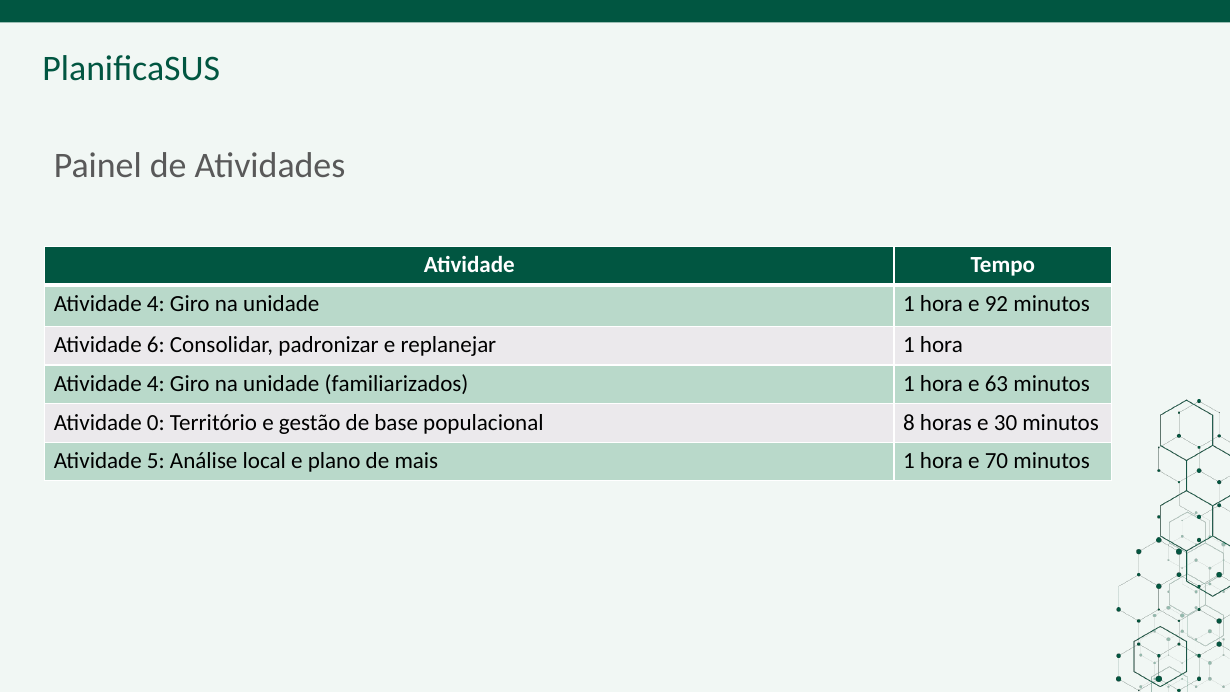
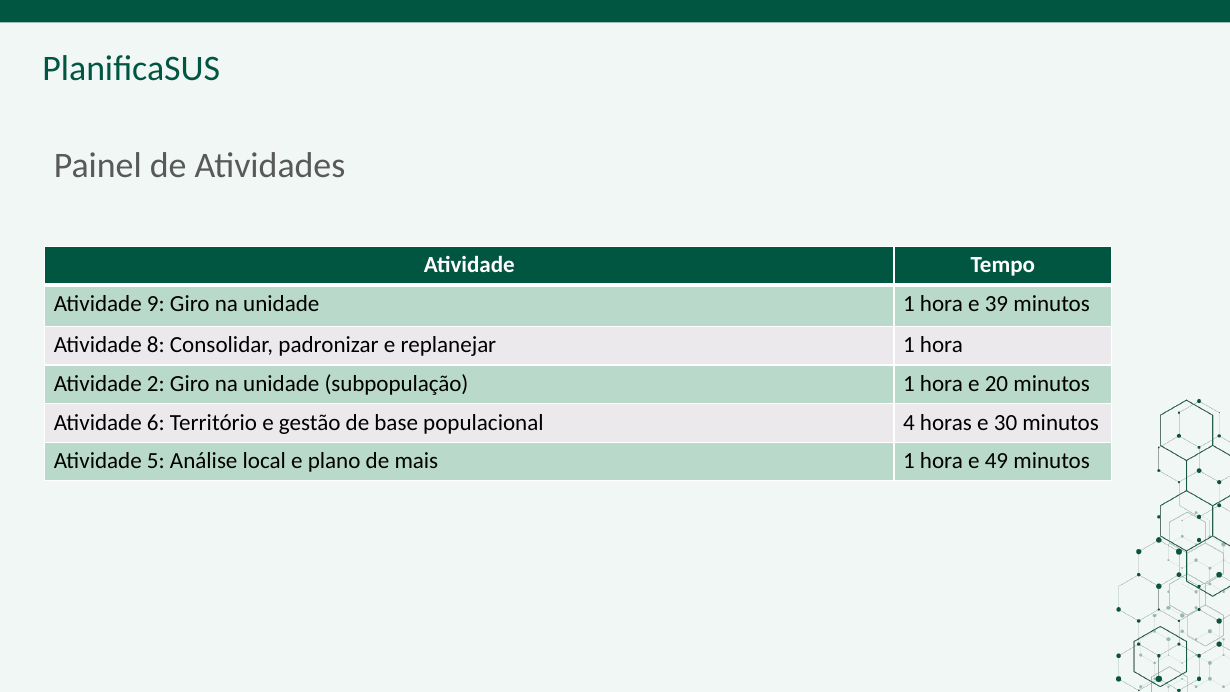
4: 4 -> 9 (156, 304)
92: 92 -> 39 (996, 304)
6: 6 -> 8 (156, 345)
4: 4 -> 2 (156, 384)
familiarizados: familiarizados -> subpopulação (396, 384)
63: 63 -> 20 (996, 384)
0: 0 -> 6 (156, 423)
8: 8 -> 4 (909, 423)
70: 70 -> 49 (996, 461)
